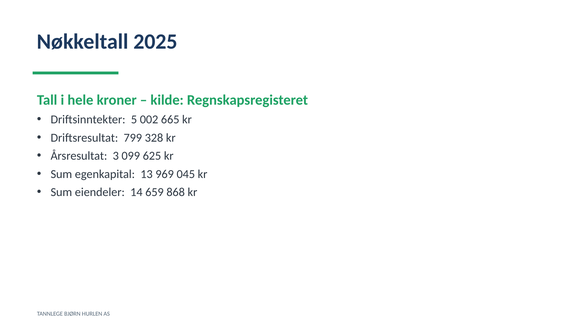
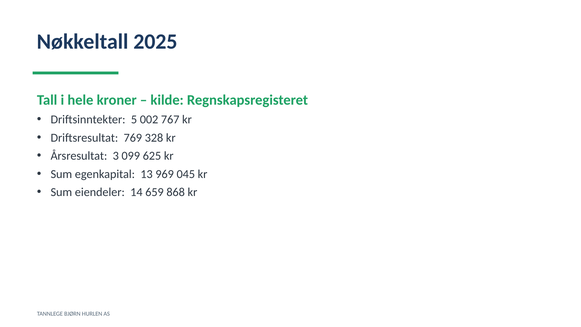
665: 665 -> 767 (170, 119)
799: 799 -> 769 (133, 138)
